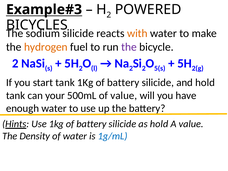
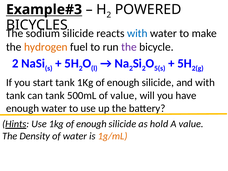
with colour: orange -> blue (137, 33)
battery: battery -> enough (123, 83)
and hold: hold -> with (205, 83)
can your: your -> tank (55, 95)
Use 1kg of battery: battery -> enough (91, 124)
1g/mL colour: blue -> orange (113, 136)
